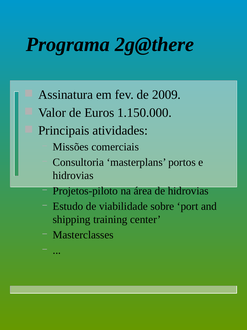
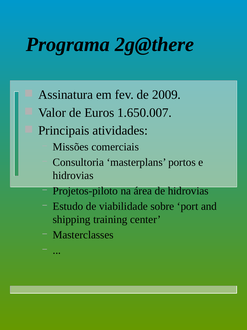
1.150.000: 1.150.000 -> 1.650.007 (145, 112)
